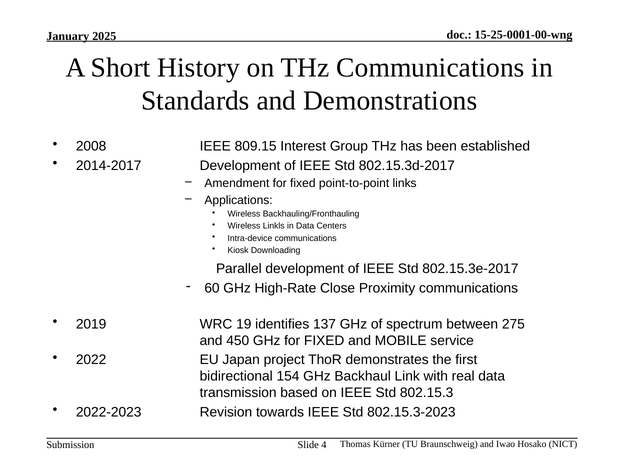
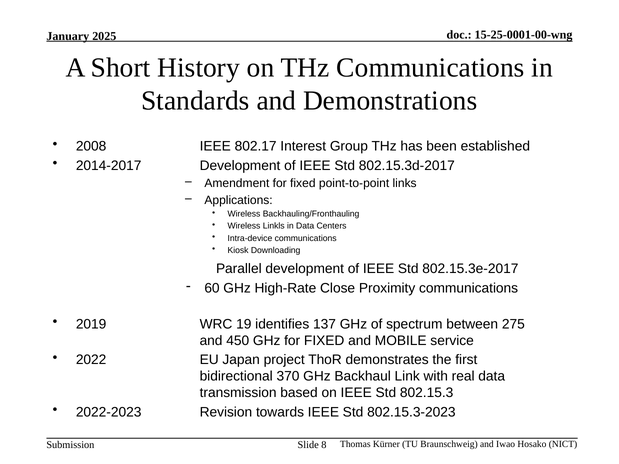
809.15: 809.15 -> 802.17 (256, 146)
154: 154 -> 370 (288, 377)
4: 4 -> 8 (324, 445)
